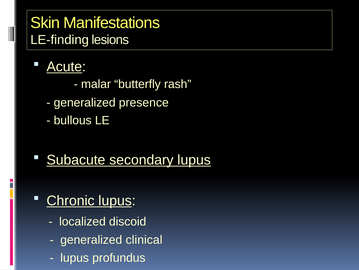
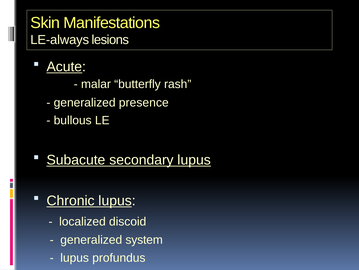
LE-finding: LE-finding -> LE-always (60, 40)
clinical: clinical -> system (144, 239)
